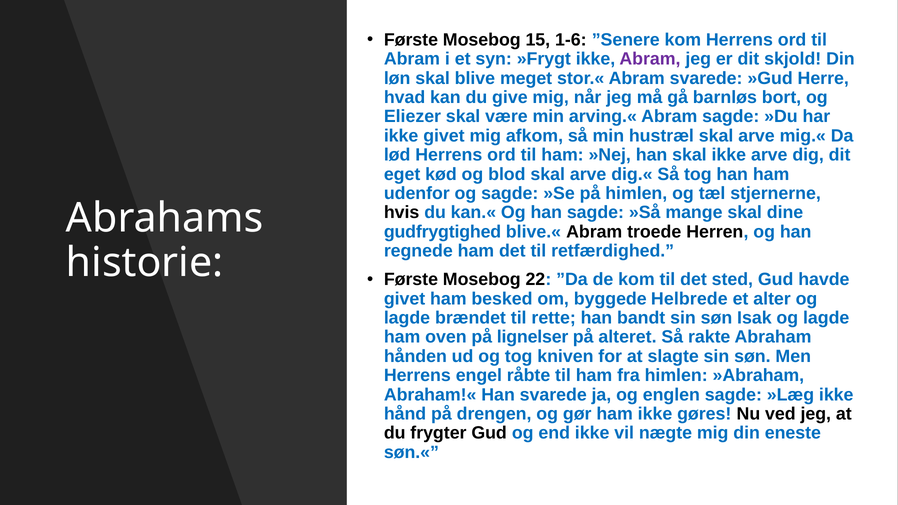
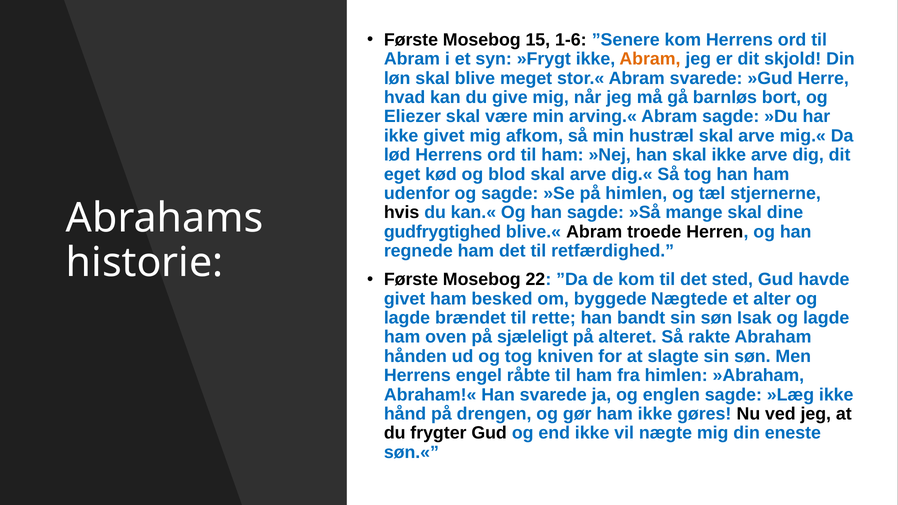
Abram colour: purple -> orange (650, 59)
Helbrede: Helbrede -> Nægtede (689, 299)
lignelser: lignelser -> sjæleligt (533, 337)
